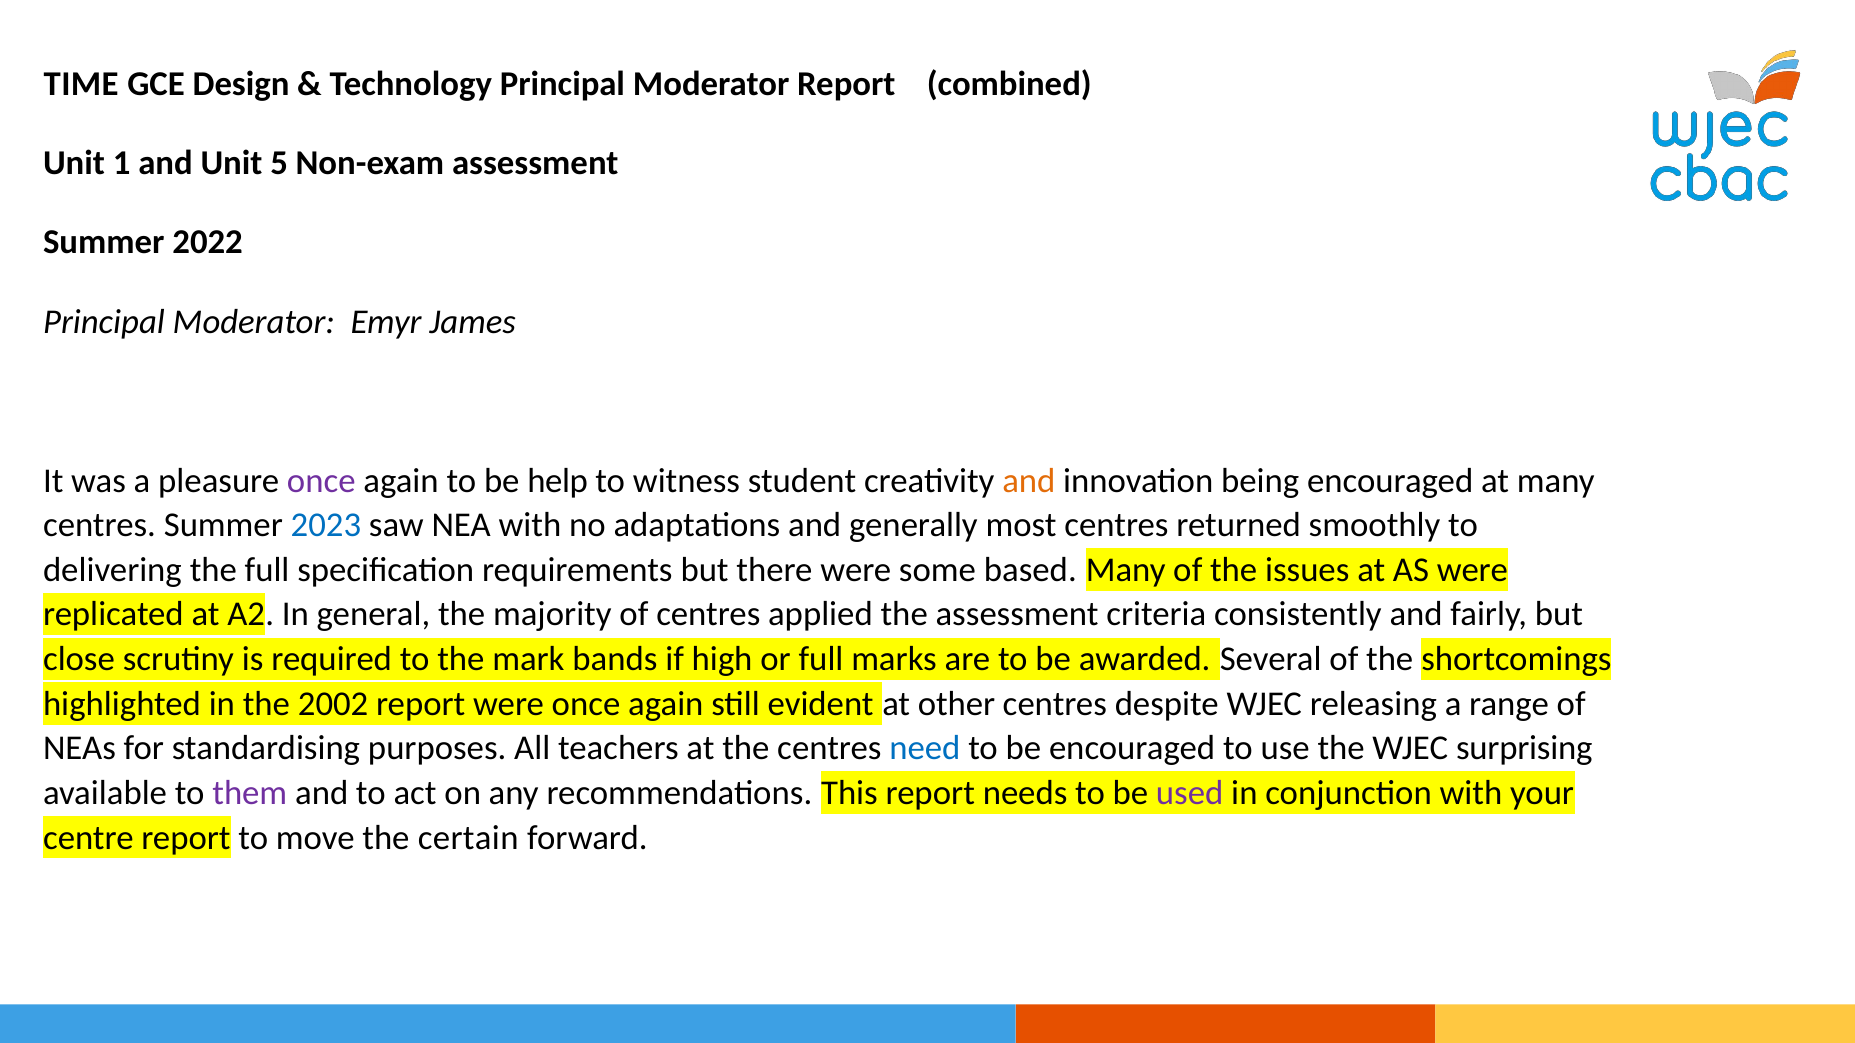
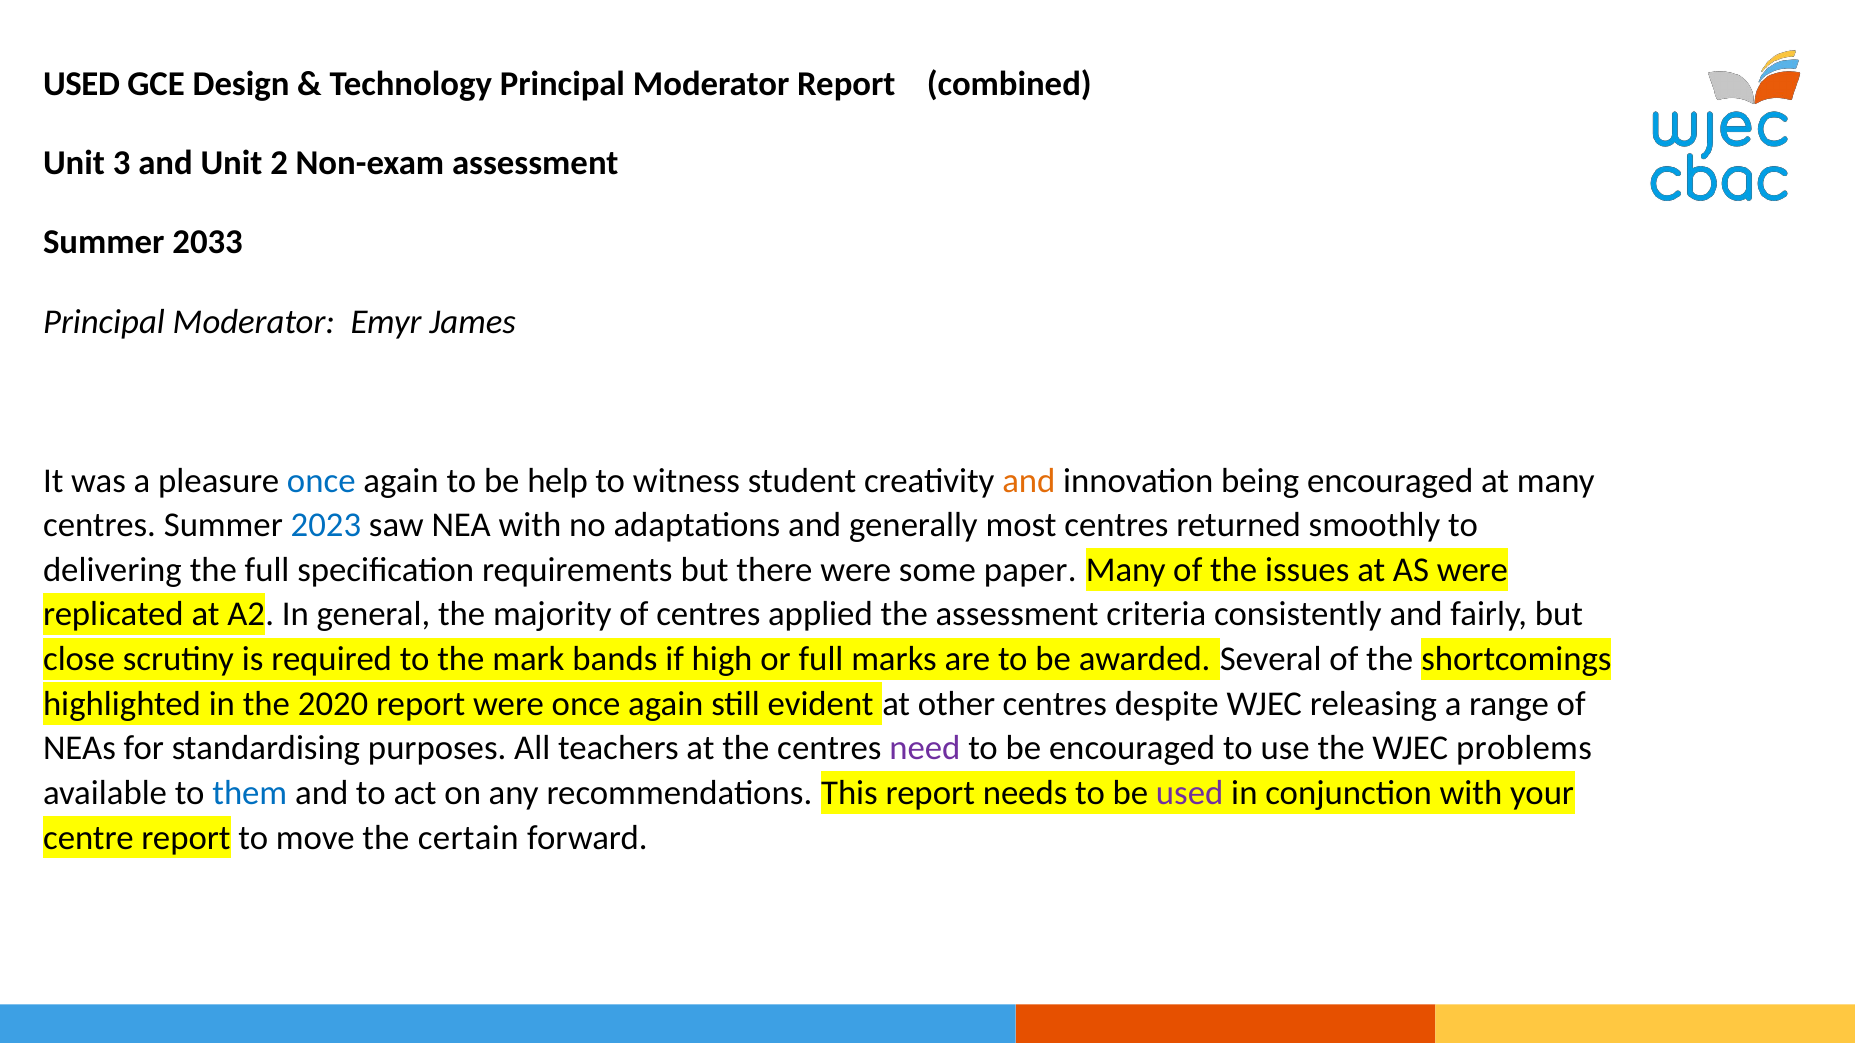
TIME: TIME -> USED (81, 84)
1: 1 -> 3 (122, 163)
5: 5 -> 2 (279, 163)
2022: 2022 -> 2033 (208, 243)
once colour: purple -> blue (321, 481)
based: based -> paper (1030, 570)
2002: 2002 -> 2020 (333, 704)
need colour: blue -> purple (925, 749)
surprising: surprising -> problems (1524, 749)
them colour: purple -> blue (250, 793)
